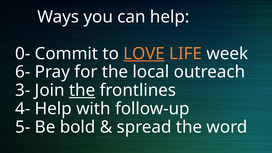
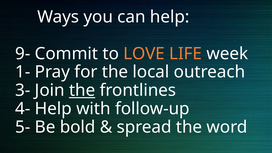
0-: 0- -> 9- (23, 54)
LOVE underline: present -> none (144, 54)
6-: 6- -> 1- (23, 72)
